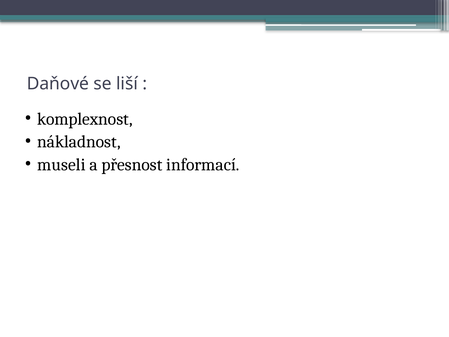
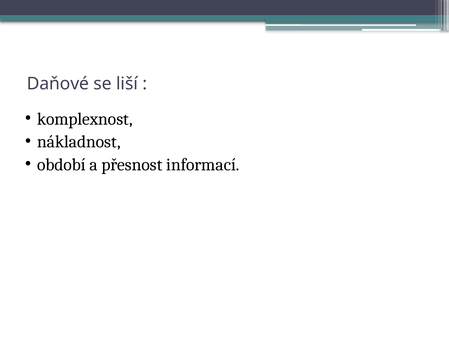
museli: museli -> období (61, 165)
